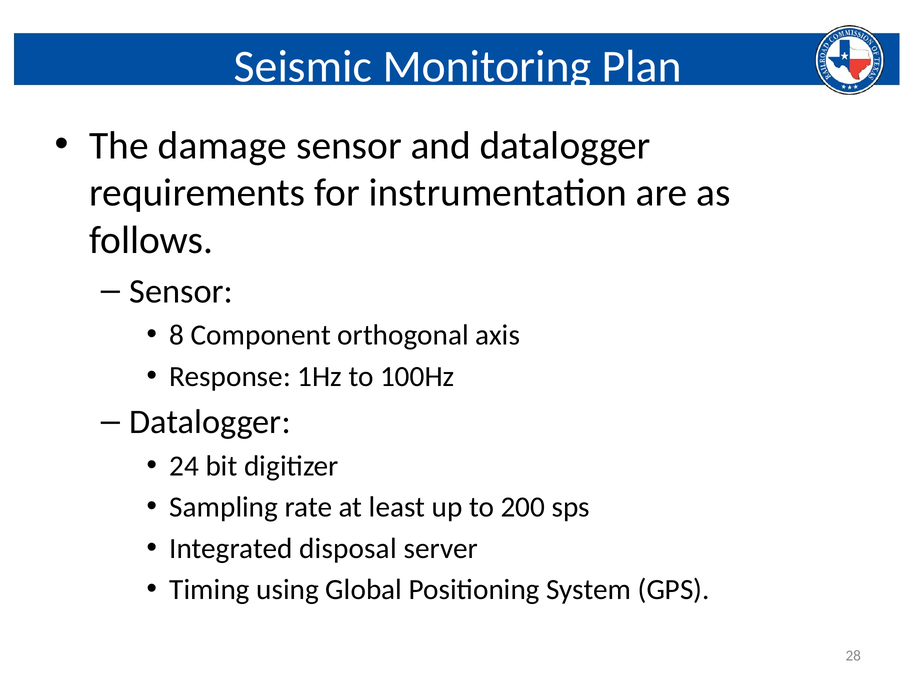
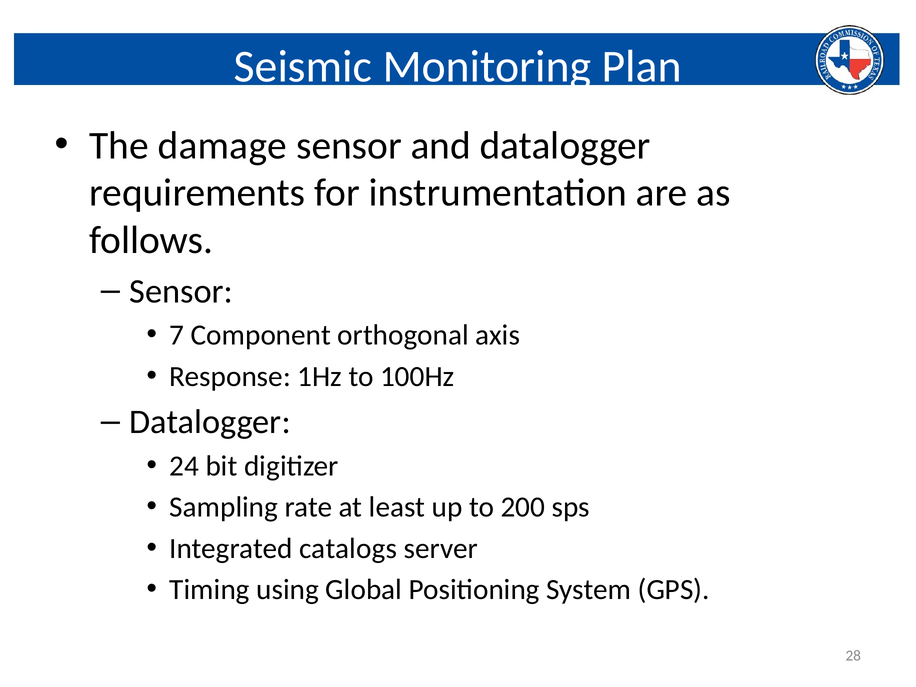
8: 8 -> 7 (177, 335)
disposal: disposal -> catalogs (348, 548)
